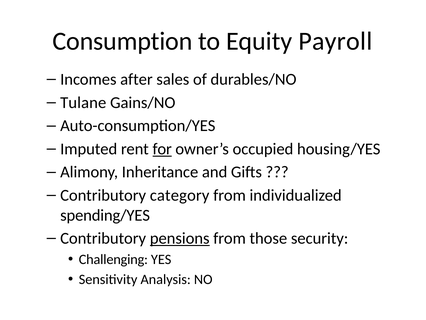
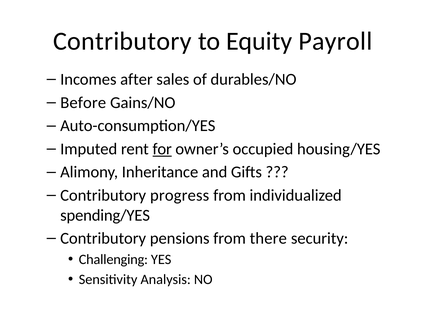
Consumption: Consumption -> Contributory (122, 41)
Tulane: Tulane -> Before (83, 102)
category: category -> progress (180, 195)
pensions underline: present -> none (180, 238)
those: those -> there (268, 238)
